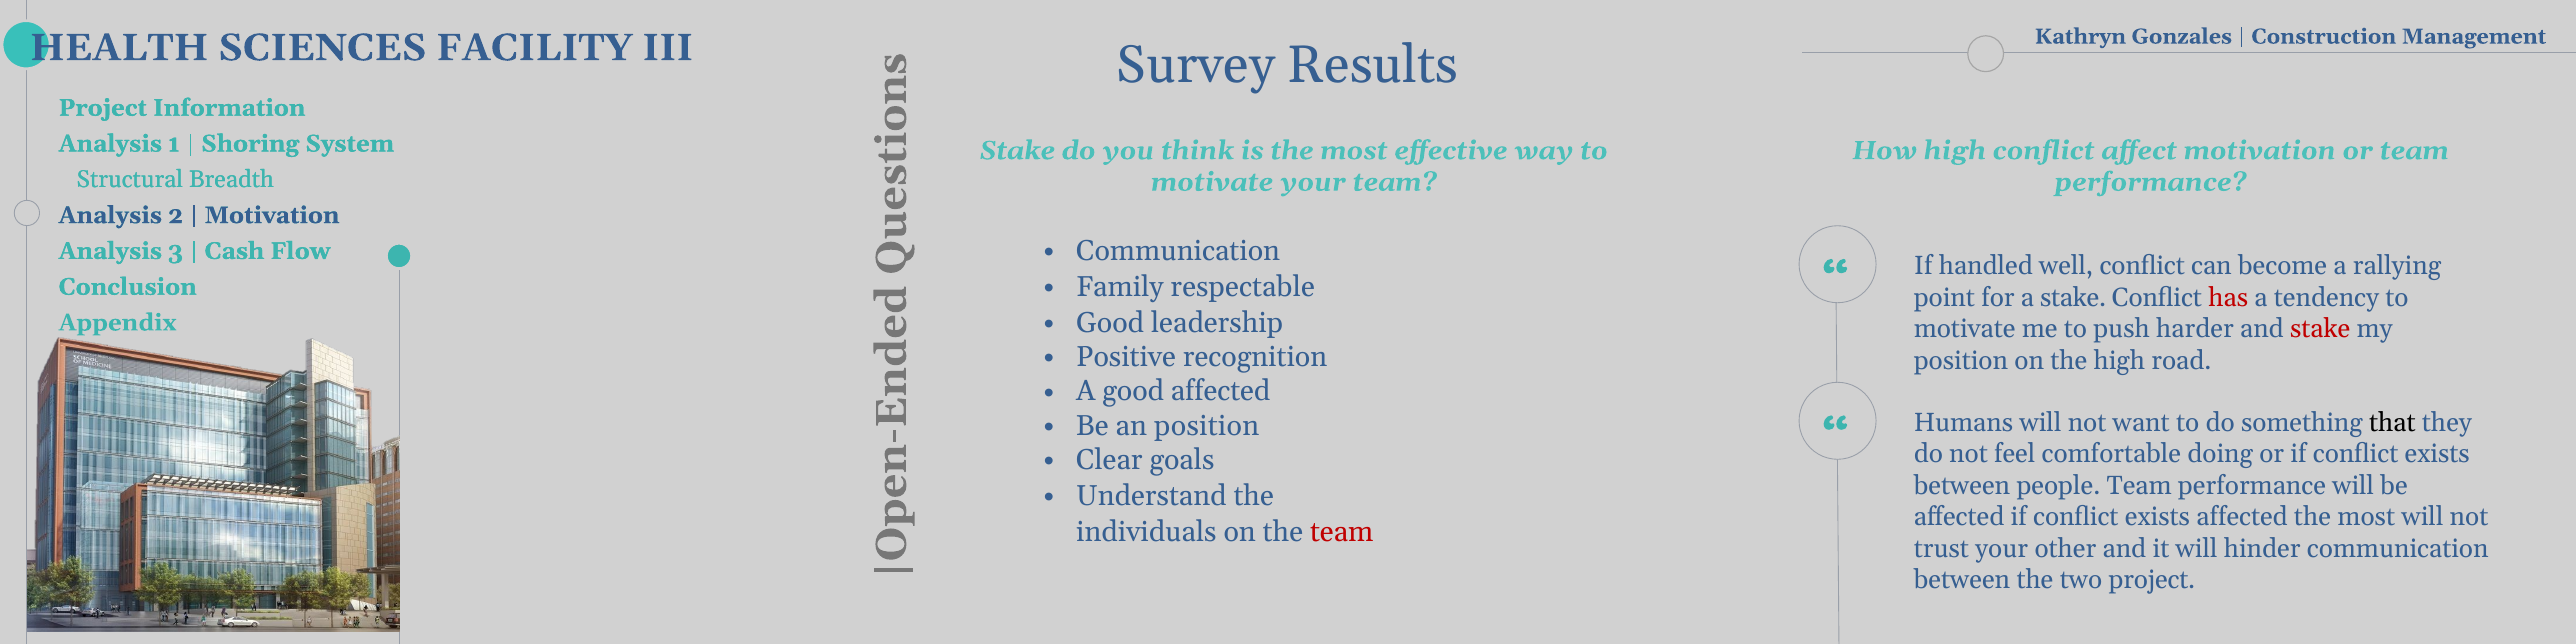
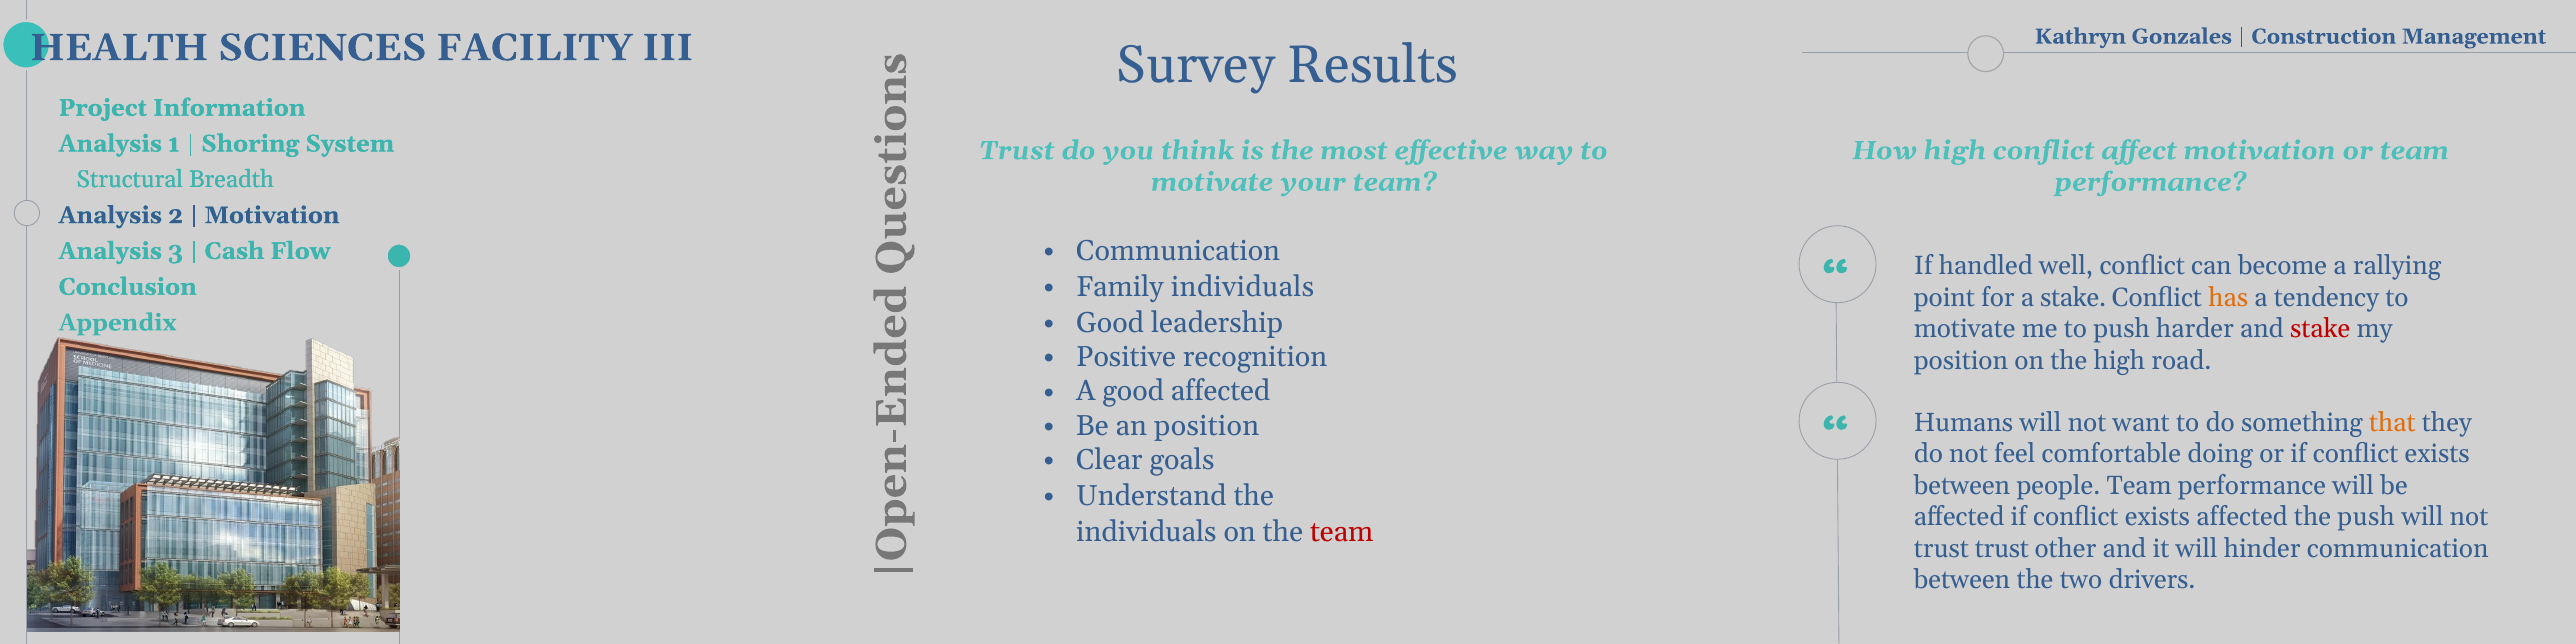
Stake: Stake -> Trust (1017, 151)
Family respectable: respectable -> individuals (1243, 287)
has colour: red -> orange (2228, 298)
that colour: black -> orange (2392, 423)
most: most -> push (2366, 517)
trust your: your -> trust (2002, 548)
two project: project -> drivers (2152, 580)
